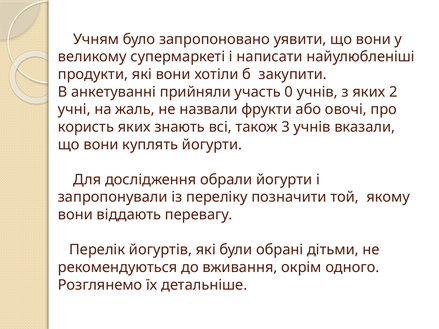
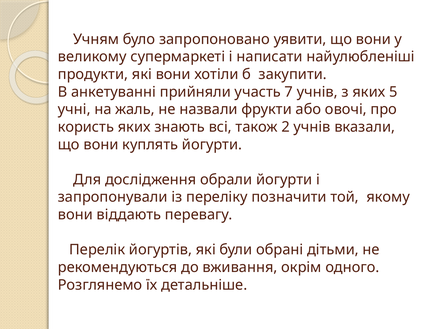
0: 0 -> 7 (289, 92)
2: 2 -> 5 (393, 92)
3: 3 -> 2 (286, 127)
